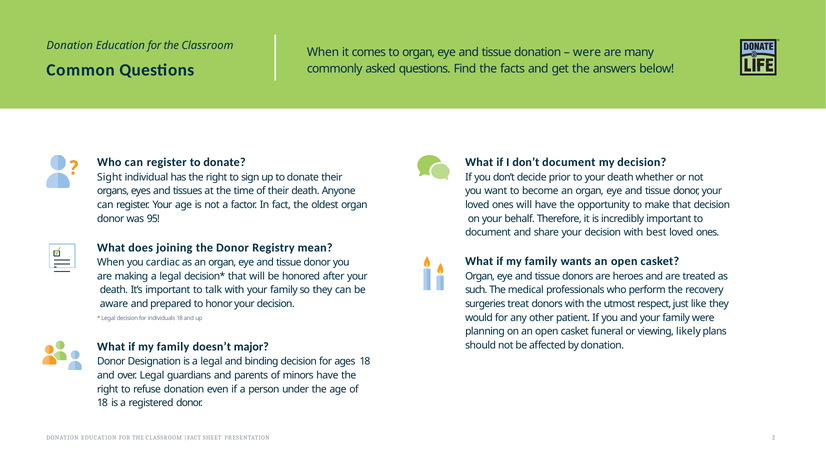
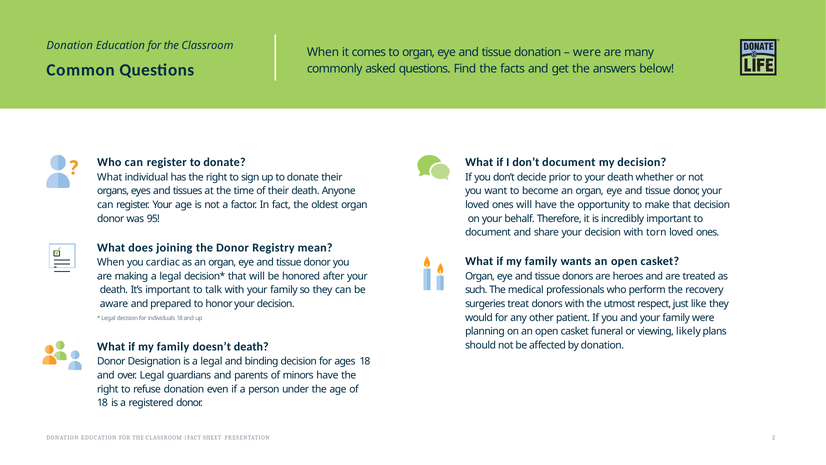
Sight: Sight -> What (110, 177)
best: best -> torn (656, 232)
doesn’t major: major -> death (251, 346)
